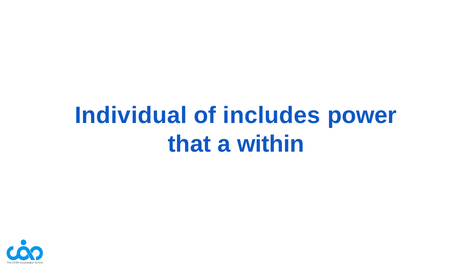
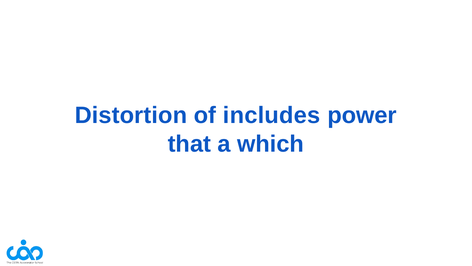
Individual: Individual -> Distortion (131, 115)
within: within -> which (271, 144)
